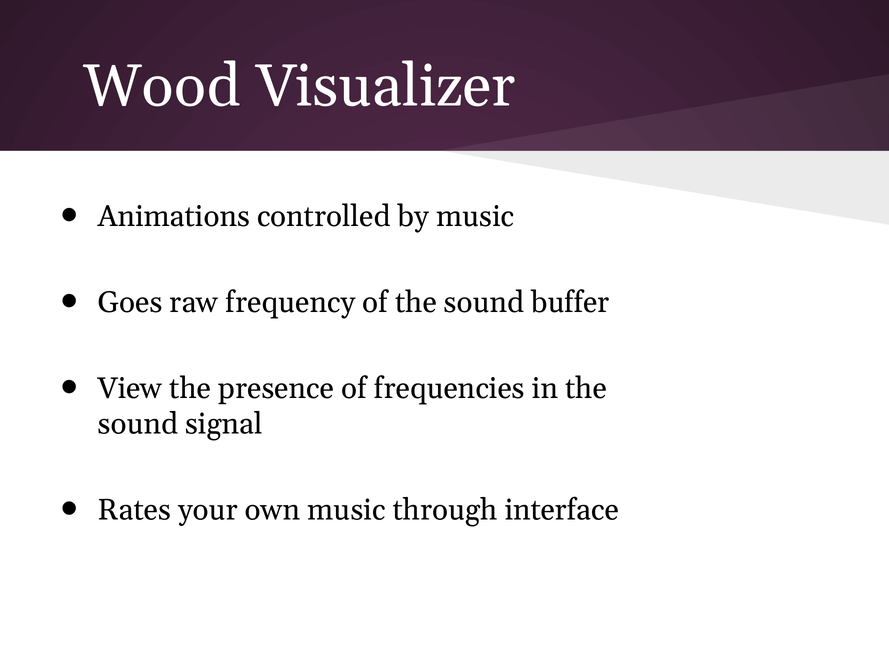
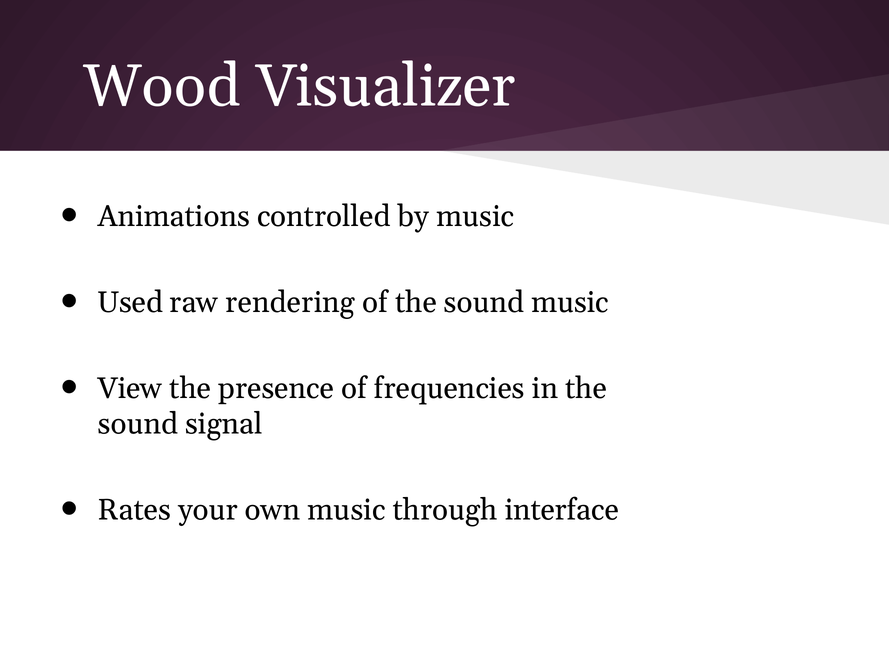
Goes: Goes -> Used (130, 302)
frequency: frequency -> rendering (290, 302)
sound buffer: buffer -> music (570, 302)
